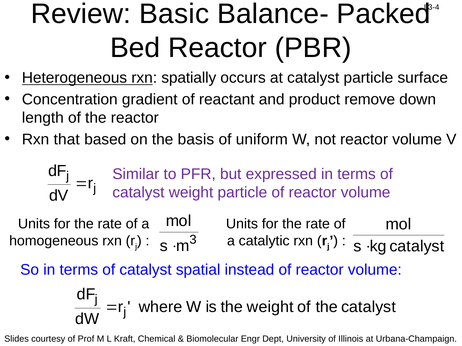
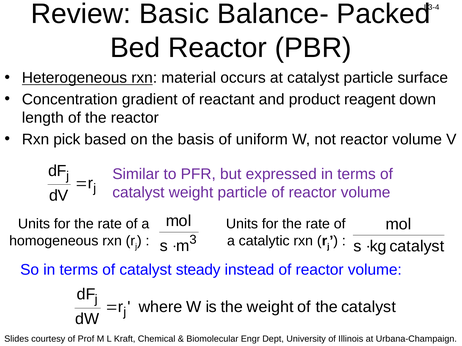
spatially: spatially -> material (189, 78)
remove: remove -> reagent (370, 100)
that: that -> pick (67, 140)
spatial: spatial -> steady (198, 270)
